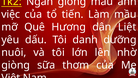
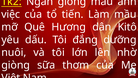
Liệt: Liệt -> Kitô (127, 27)
danh: danh -> đắng (85, 40)
